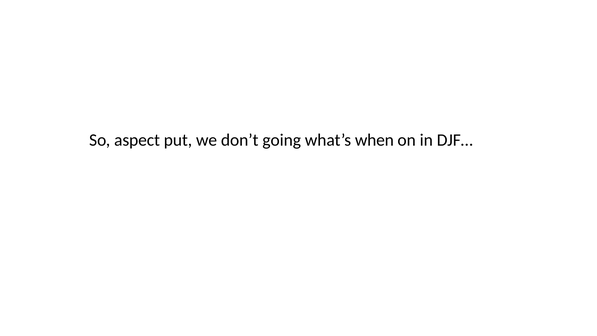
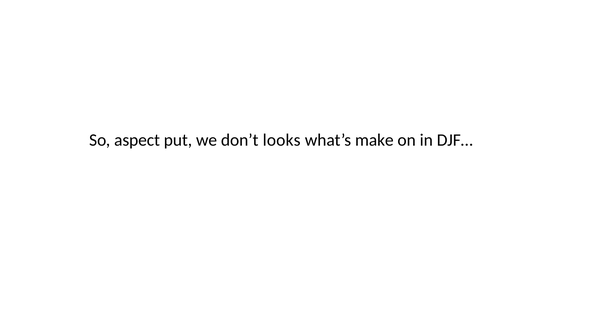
going: going -> looks (282, 140)
when: when -> make (374, 140)
